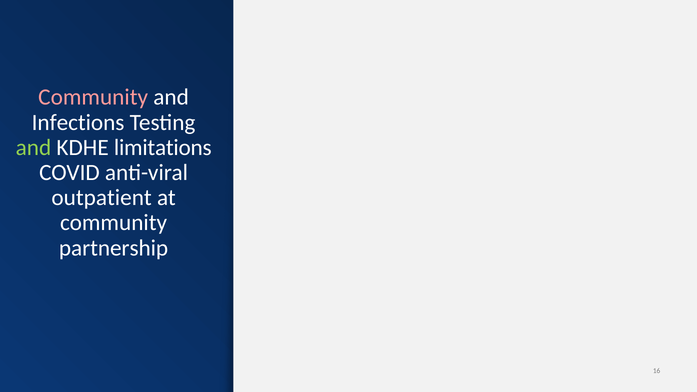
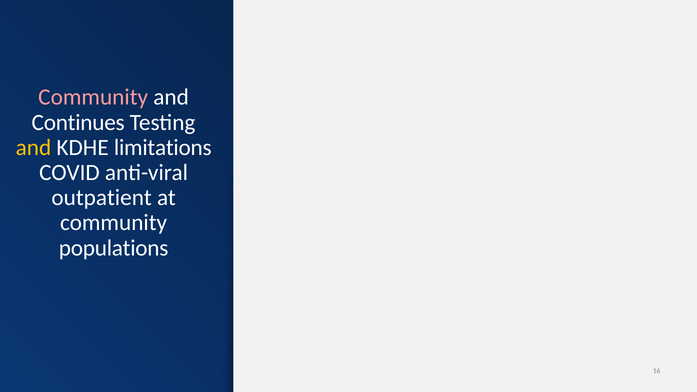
Infections: Infections -> Continues (78, 122)
and colour: light green -> yellow (33, 148)
partnership: partnership -> populations (114, 248)
